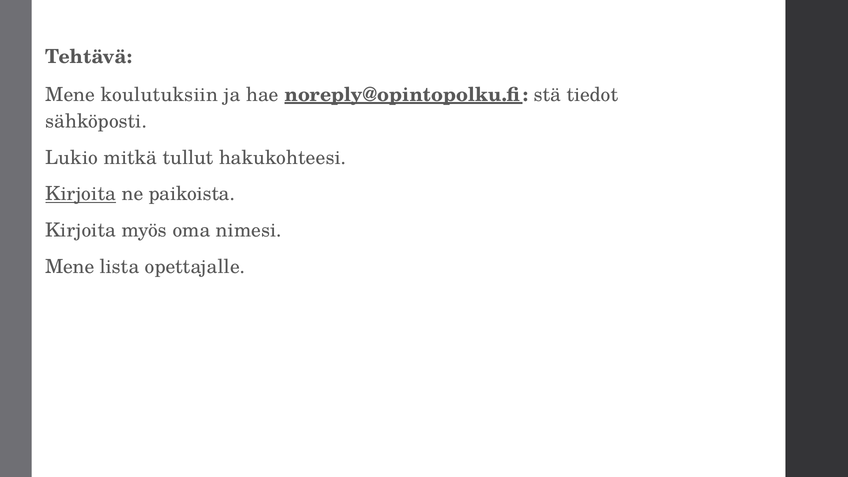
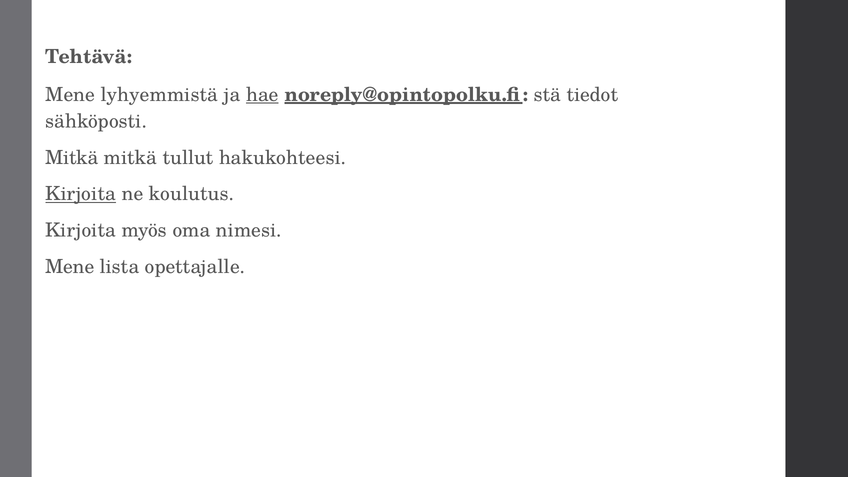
koulutuksiin: koulutuksiin -> lyhyemmistä (159, 95)
hae underline: none -> present (262, 95)
Lukio: Lukio -> Mitkä (72, 158)
paikoista: paikoista -> koulutus (192, 194)
